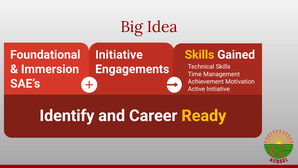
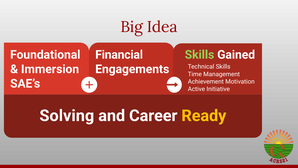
Initiative: Initiative -> Financial (119, 55)
Skills colour: yellow -> light green (200, 55)
Identify: Identify -> Solving (67, 115)
